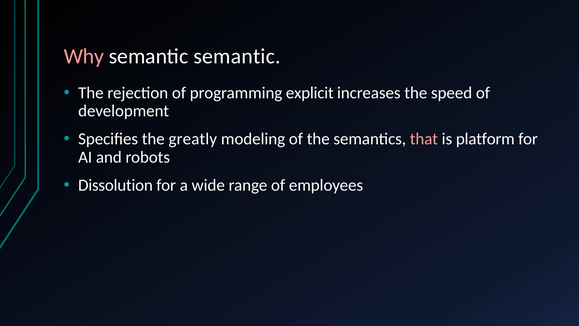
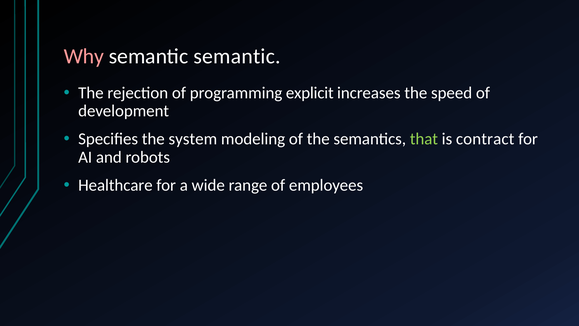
greatly: greatly -> system (193, 139)
that colour: pink -> light green (424, 139)
platform: platform -> contract (485, 139)
Dissolution: Dissolution -> Healthcare (115, 185)
